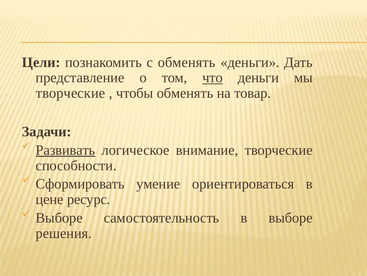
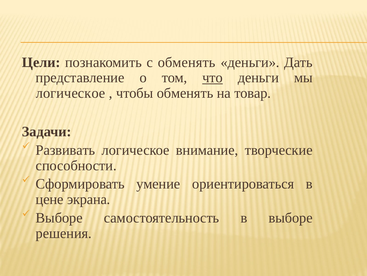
творческие: творческие -> логическое (70, 93)
Развивать underline: present -> none (65, 150)
ресурс: ресурс -> экрана (89, 199)
